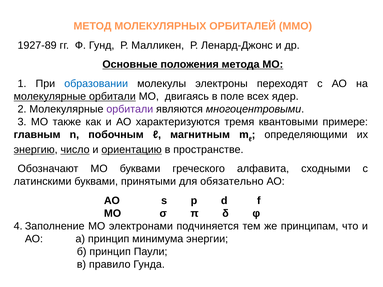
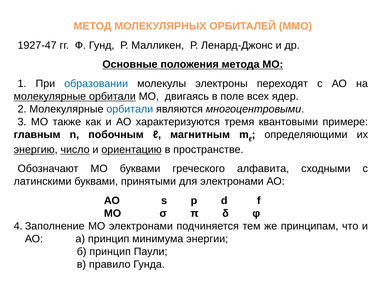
1927-89: 1927-89 -> 1927-47 (37, 45)
орбитали colour: purple -> blue (130, 109)
для обязательно: обязательно -> электронами (232, 182)
